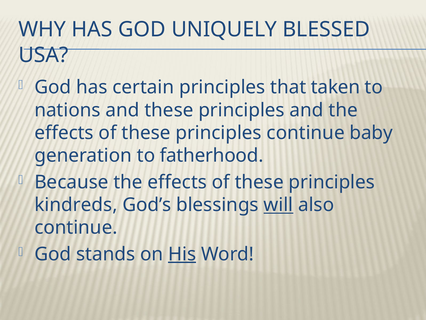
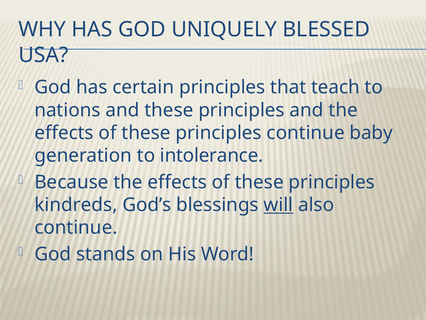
taken: taken -> teach (336, 87)
fatherhood: fatherhood -> intolerance (212, 155)
His underline: present -> none (182, 254)
